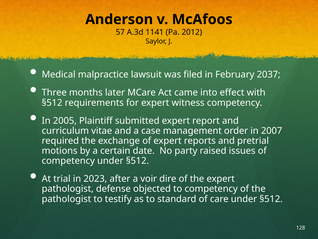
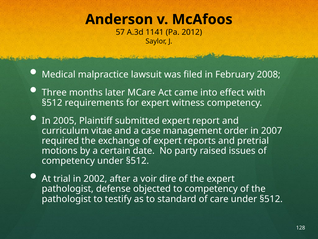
2037: 2037 -> 2008 (269, 75)
2023: 2023 -> 2002 (95, 178)
